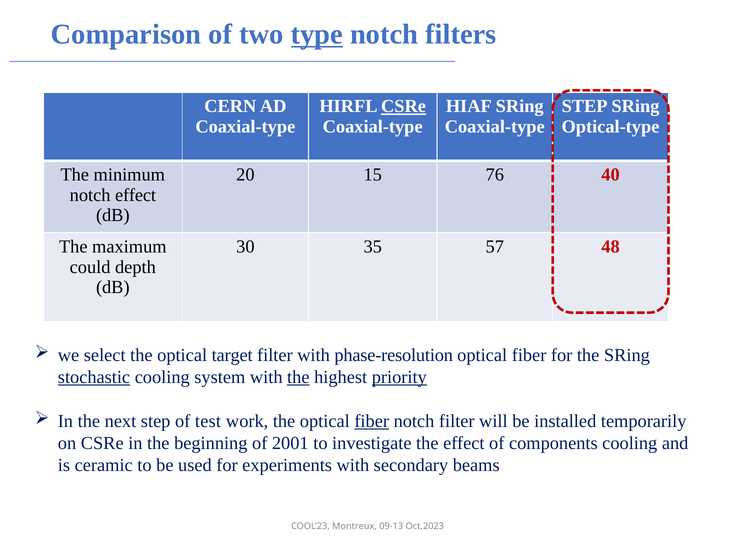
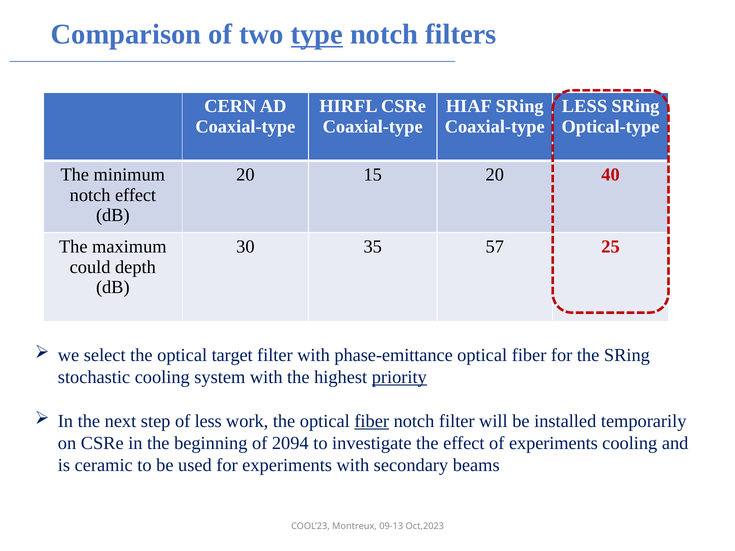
CSRe underline: present -> none (404, 106)
STEP: STEP -> LESS (585, 106)
15 76: 76 -> 20 (495, 175)
48: 48 -> 25 (611, 247)
phase-resolution: phase-resolution -> phase-emittance (394, 355)
stochastic underline: present -> none (94, 377)
the underline: present -> none (298, 377)
of test: test -> less (208, 421)
2001: 2001 -> 2094 (290, 443)
of components: components -> experiments (553, 443)
